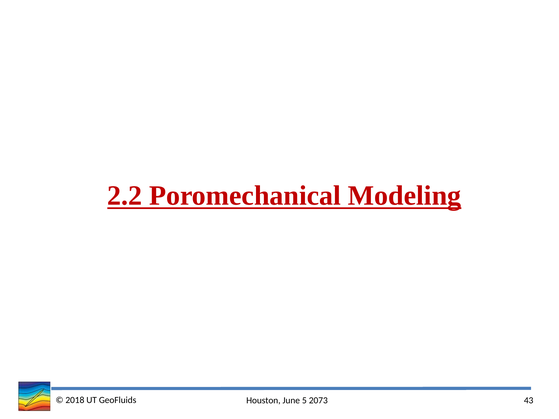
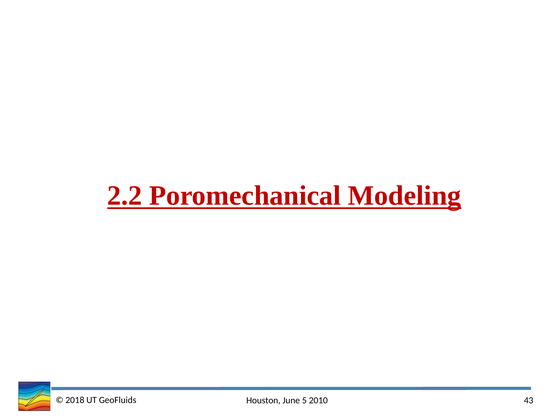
2073: 2073 -> 2010 (318, 401)
